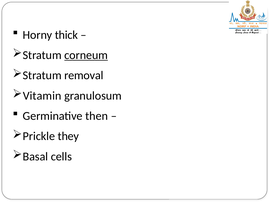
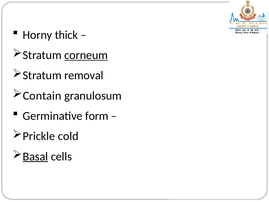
Vitamin: Vitamin -> Contain (42, 96)
then: then -> form (97, 116)
they: they -> cold (68, 136)
Basal underline: none -> present (35, 156)
